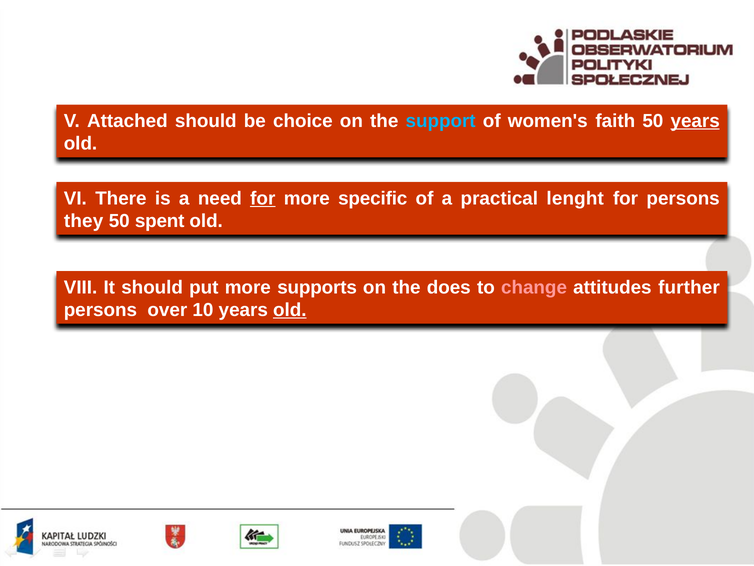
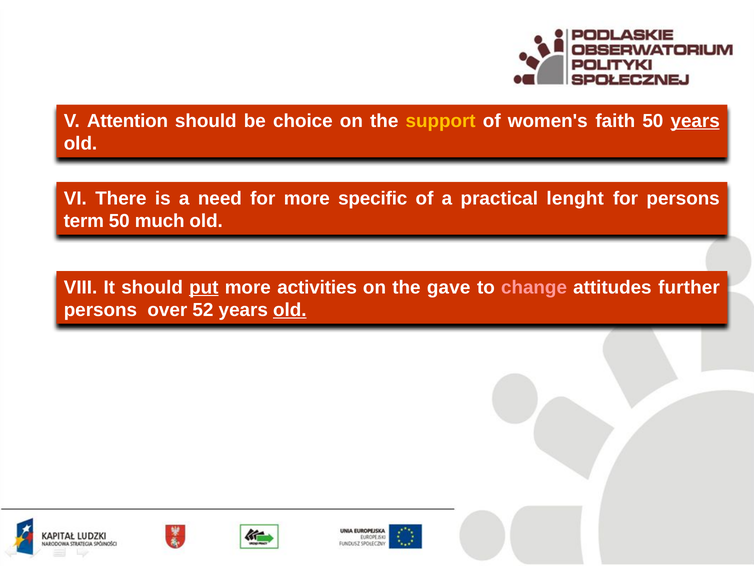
Attached: Attached -> Attention (127, 121)
support colour: light blue -> yellow (441, 121)
for underline: present -> none (263, 198)
they: they -> term (84, 221)
spent: spent -> much (160, 221)
put underline: none -> present (204, 287)
supports: supports -> activities (317, 287)
does: does -> gave (449, 287)
10: 10 -> 52 (203, 310)
